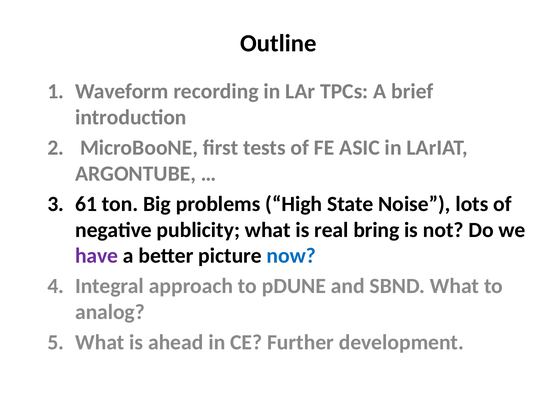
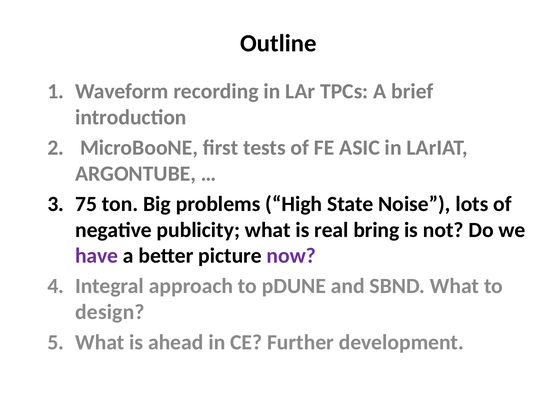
61: 61 -> 75 (86, 204)
now colour: blue -> purple (291, 256)
analog: analog -> design (110, 313)
